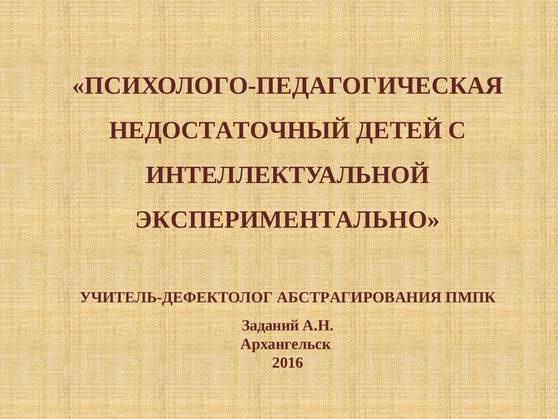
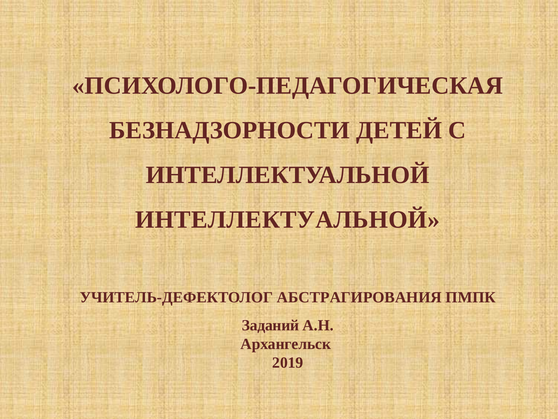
НЕДОСТАТОЧНЫЙ: НЕДОСТАТОЧНЫЙ -> БЕЗНАДЗОРНОСТИ (229, 130)
ЭКСПЕРИМЕНТАЛЬНО: ЭКСПЕРИМЕНТАЛЬНО -> ИНТЕЛЛЕКТУАЛЬНОЙ (288, 220)
2016: 2016 -> 2019 (288, 362)
